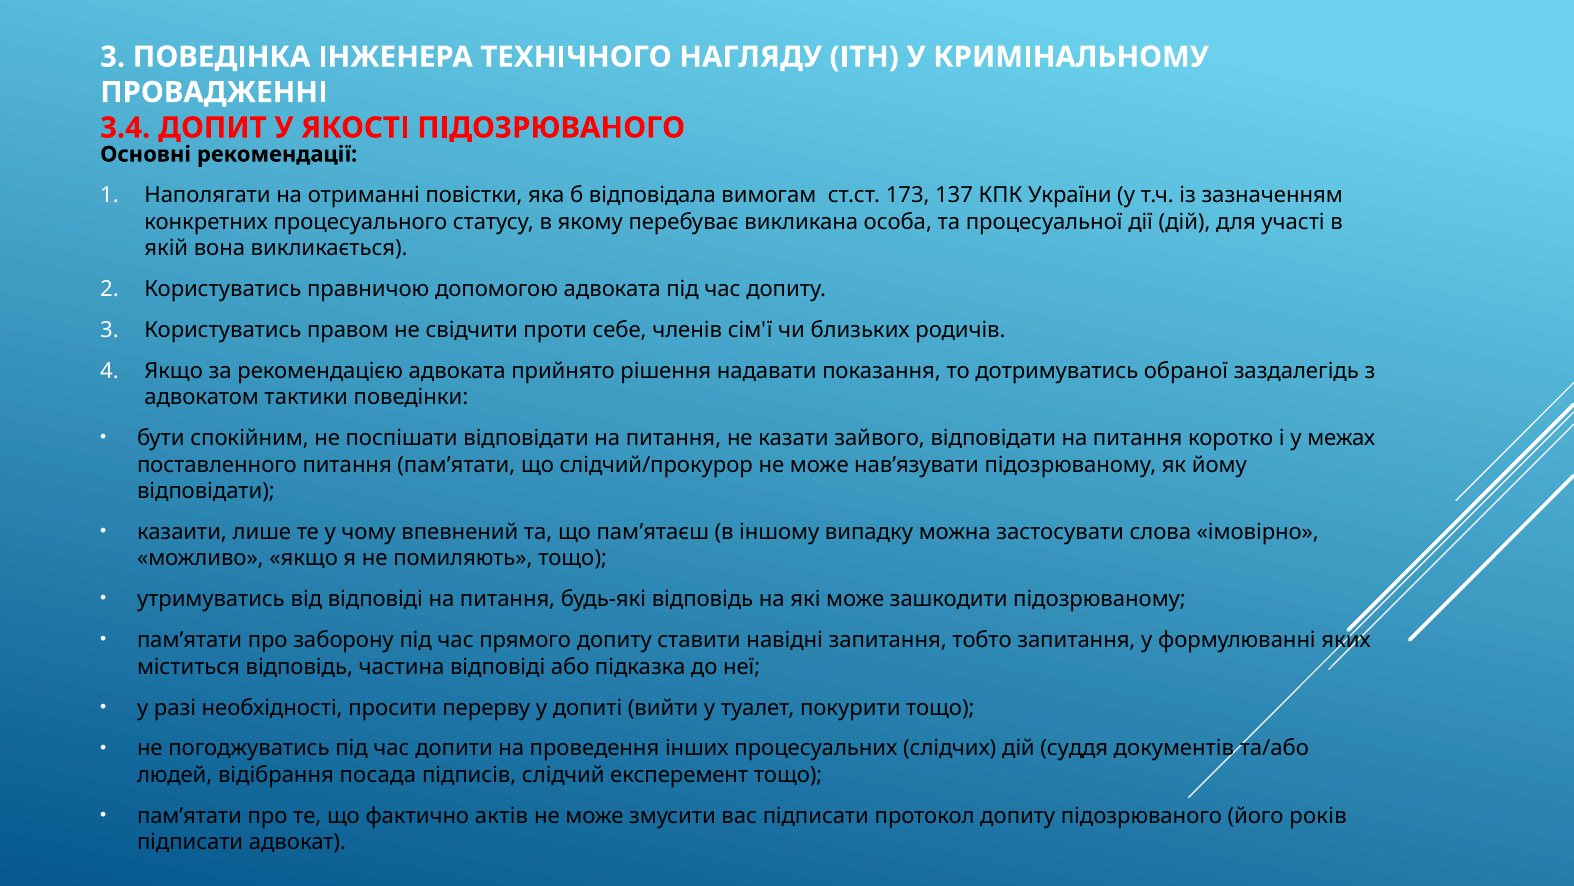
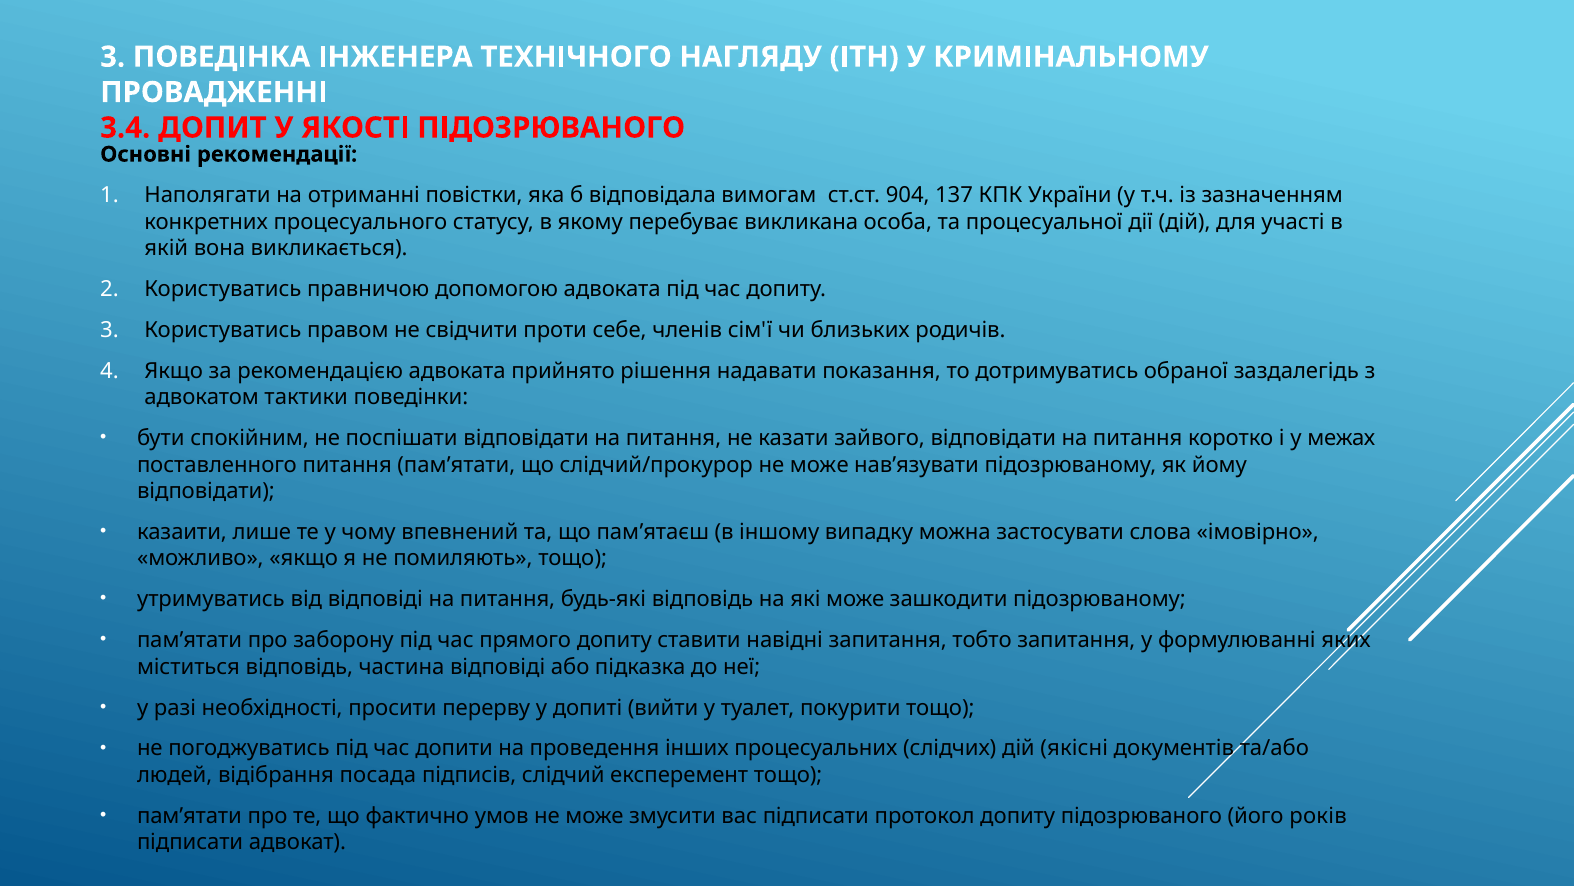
173: 173 -> 904 (908, 195)
суддя: суддя -> якісні (1074, 748)
актів: актів -> умов (502, 815)
